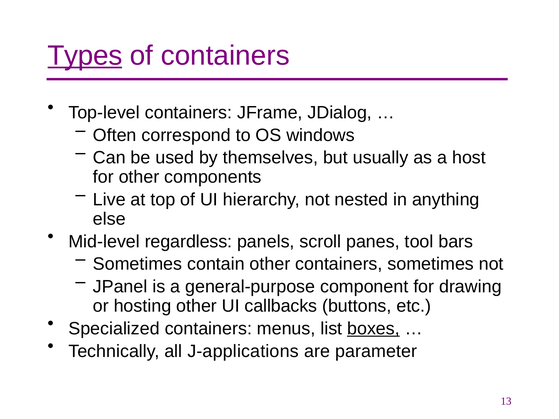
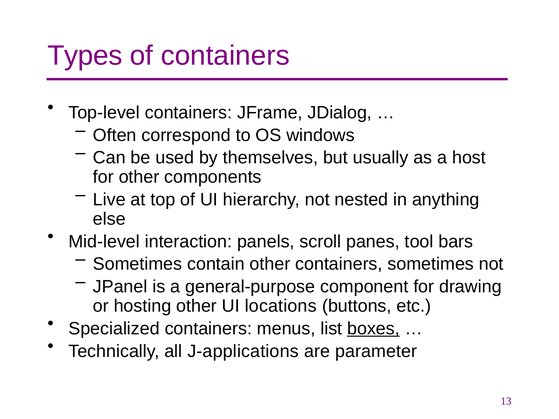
Types underline: present -> none (85, 56)
regardless: regardless -> interaction (188, 242)
callbacks: callbacks -> locations (281, 306)
